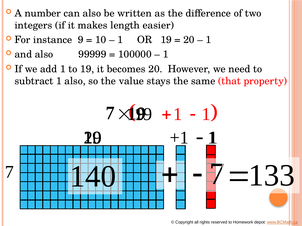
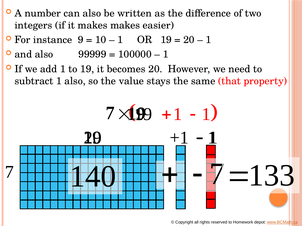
makes length: length -> makes (125, 25)
